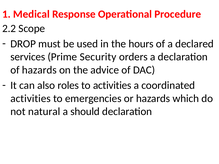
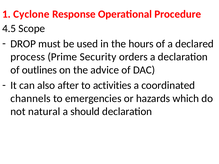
Medical: Medical -> Cyclone (31, 14)
2.2: 2.2 -> 4.5 (9, 29)
services: services -> process (28, 57)
of hazards: hazards -> outlines (39, 70)
roles: roles -> after (68, 85)
activities: activities -> channels (31, 99)
